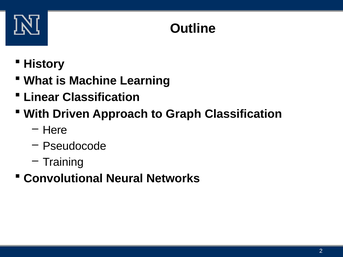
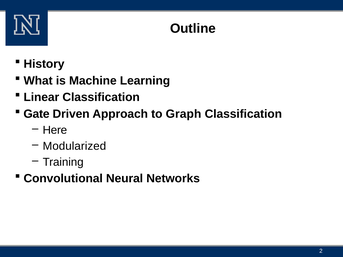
With: With -> Gate (37, 114)
Pseudocode: Pseudocode -> Modularized (74, 146)
